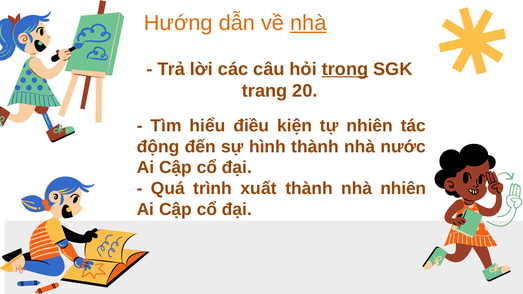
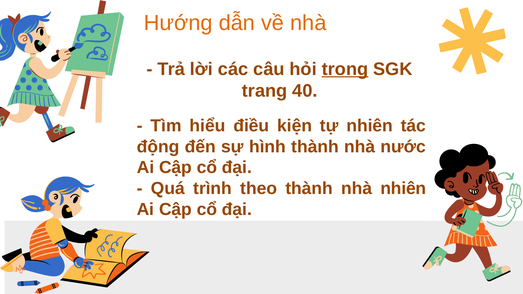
nhà underline: present -> none (308, 23)
20: 20 -> 40 (305, 91)
xuất: xuất -> theo (259, 189)
